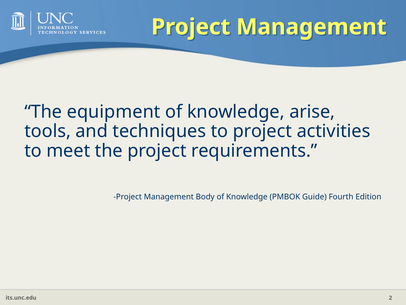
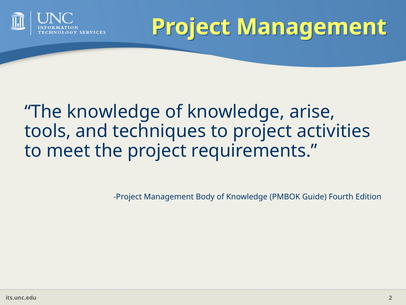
The equipment: equipment -> knowledge (114, 112)
